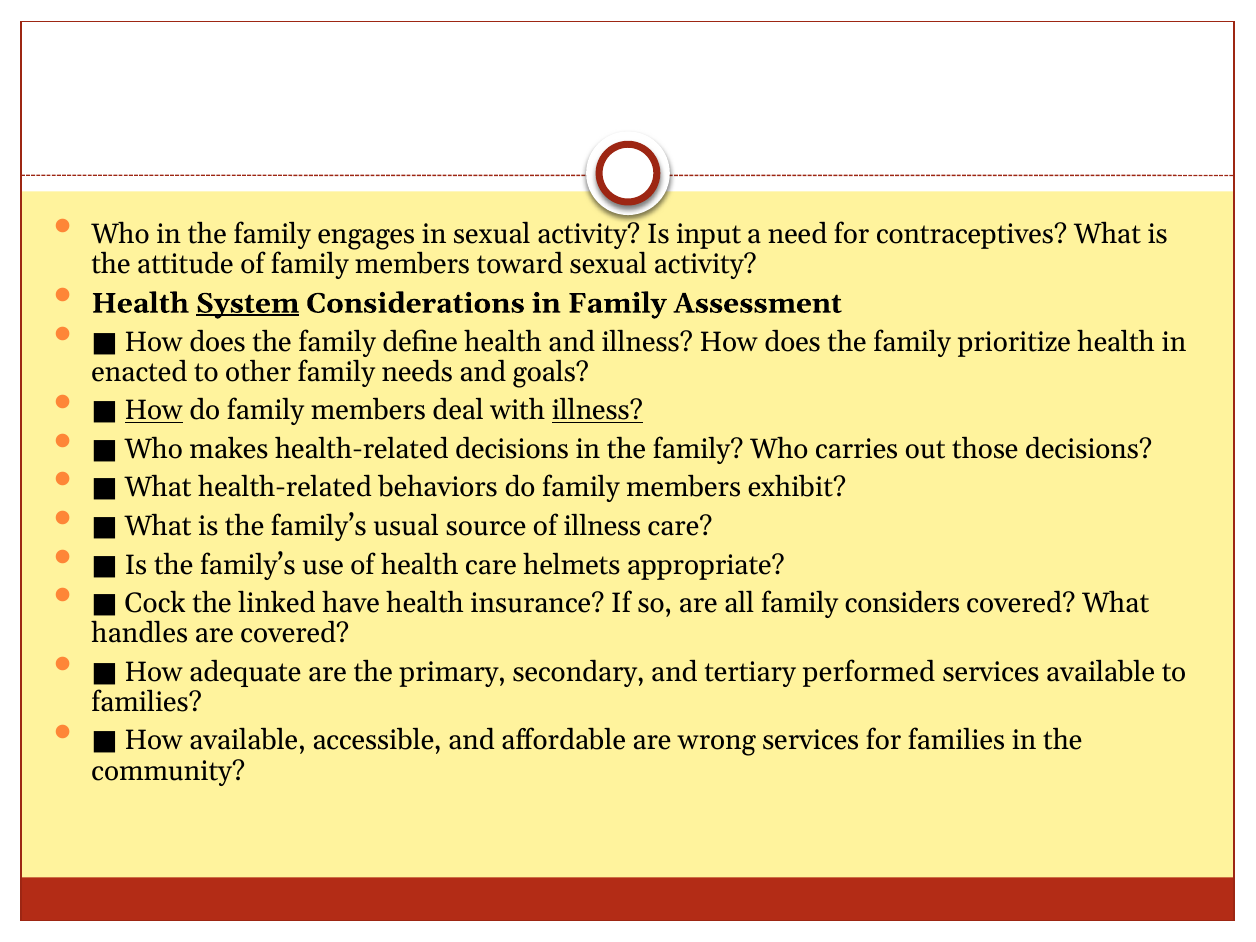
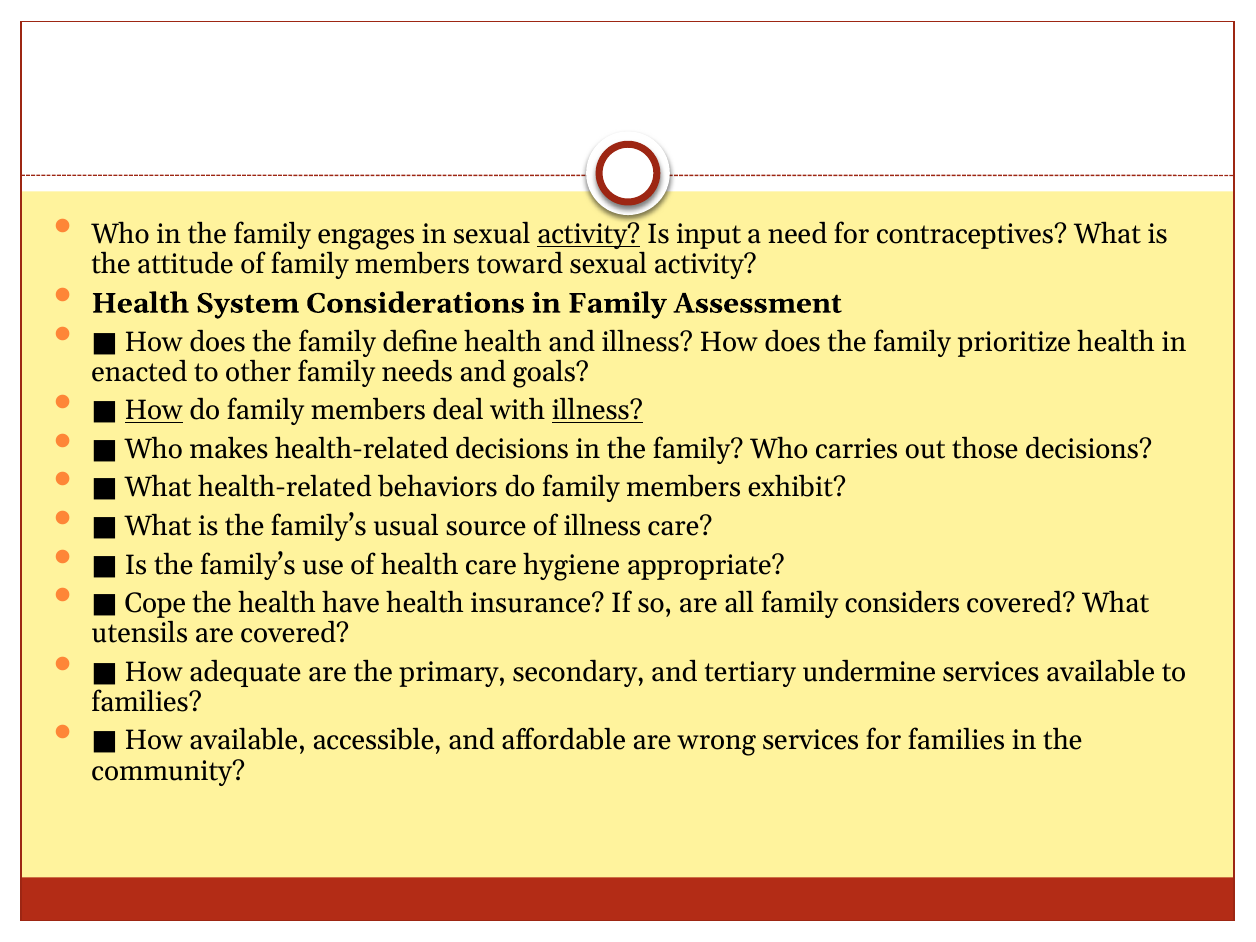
activity underline: none -> present (589, 235)
System underline: present -> none (248, 303)
helmets: helmets -> hygiene (572, 565)
Cock: Cock -> Cope (155, 603)
the linked: linked -> health (277, 603)
handles: handles -> utensils (140, 634)
performed: performed -> undermine (869, 672)
